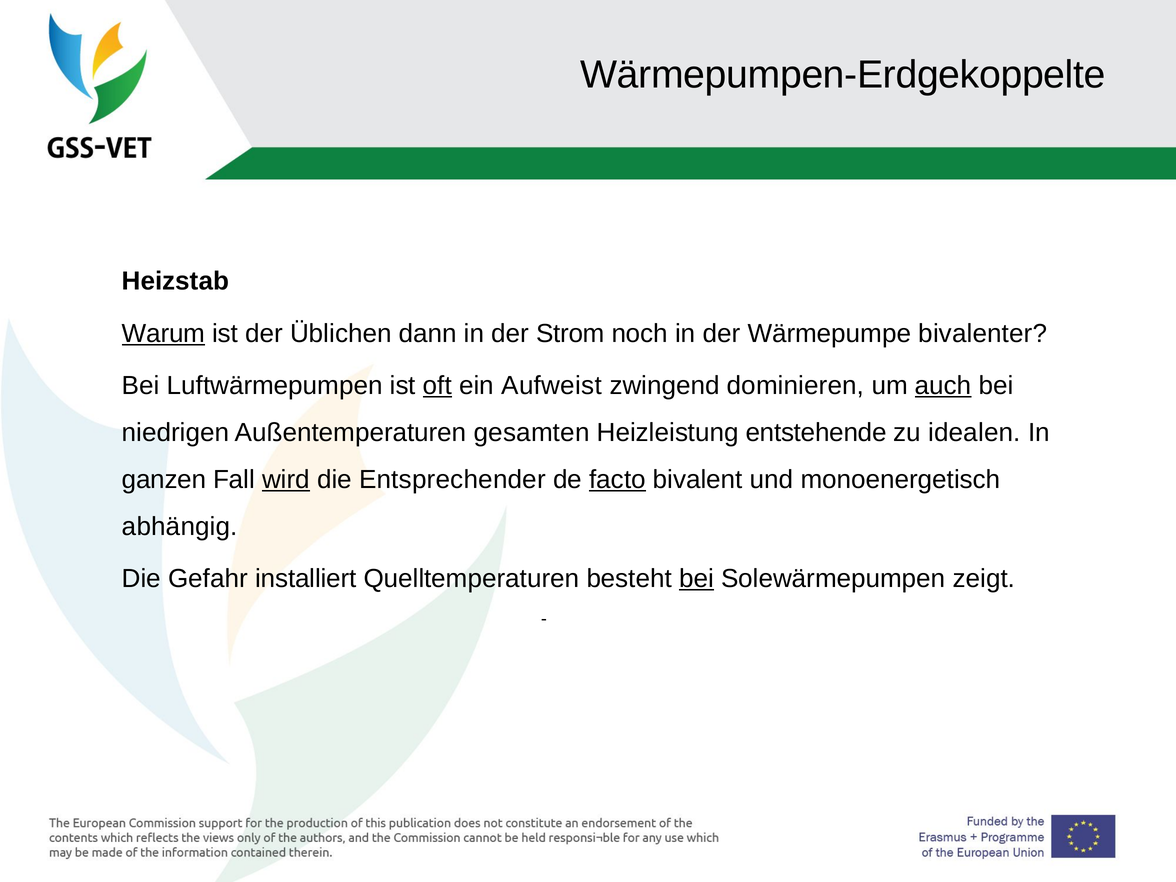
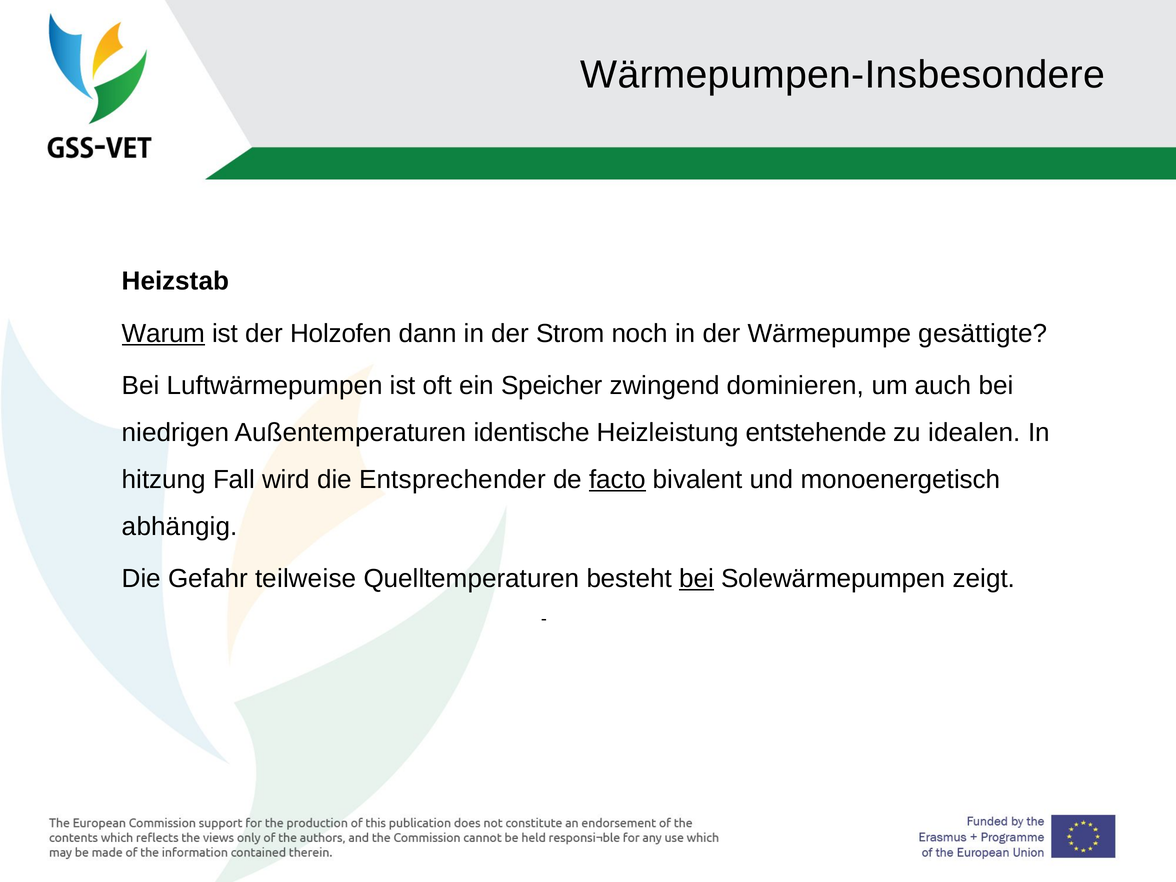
Wärmepumpen-Erdgekoppelte: Wärmepumpen-Erdgekoppelte -> Wärmepumpen-Insbesondere (843, 75)
Üblichen: Üblichen -> Holzofen (341, 333)
bivalenter: bivalenter -> gesättigte (983, 333)
oft underline: present -> none (437, 386)
Aufweist: Aufweist -> Speicher (552, 386)
auch underline: present -> none (943, 386)
gesamten: gesamten -> identische (532, 433)
ganzen: ganzen -> hitzung (164, 480)
wird underline: present -> none (286, 480)
installiert: installiert -> teilweise (306, 579)
